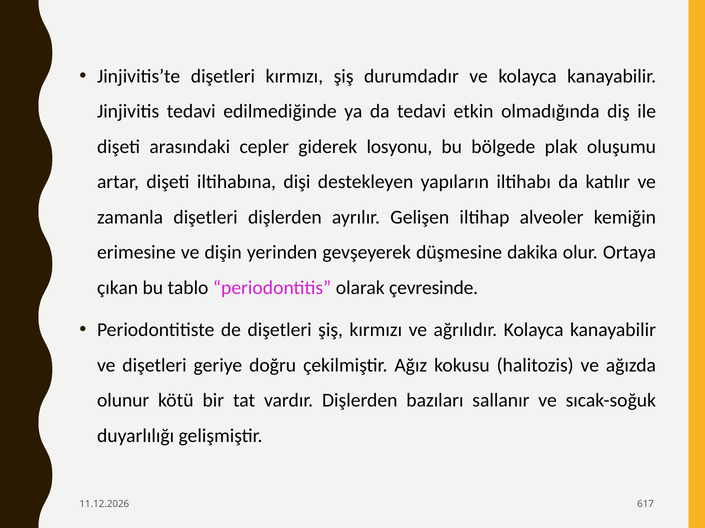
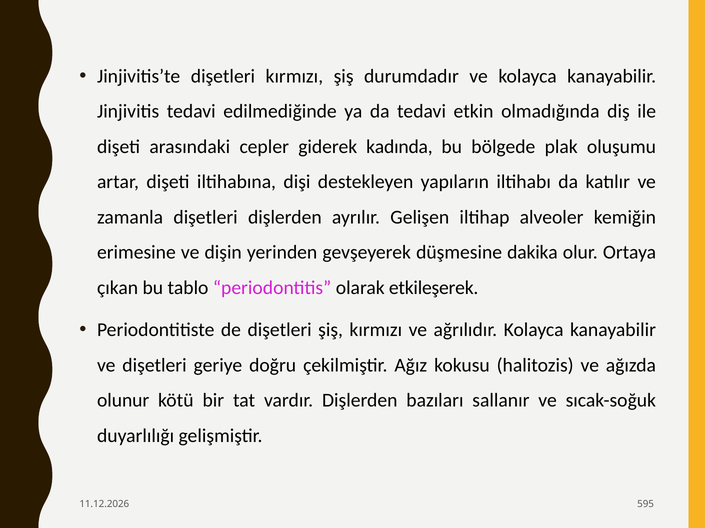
losyonu: losyonu -> kadında (399, 147)
çevresinde: çevresinde -> etkileşerek (434, 288)
617: 617 -> 595 (646, 505)
